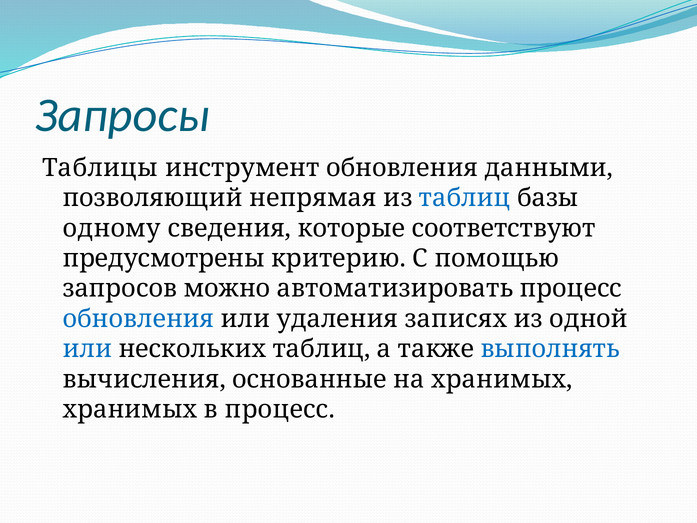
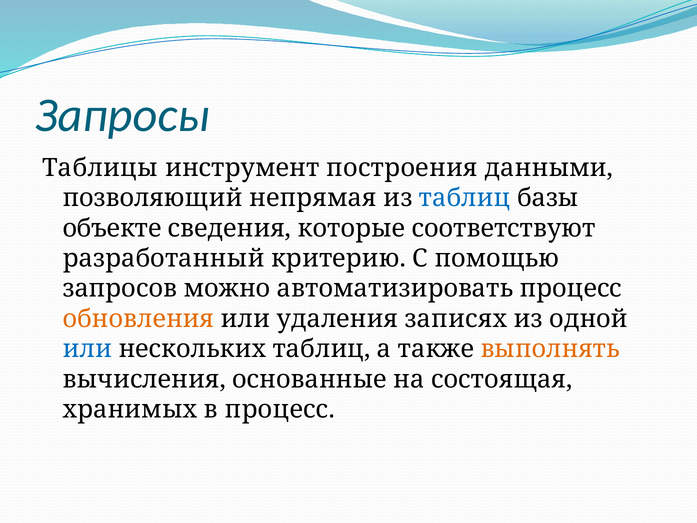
инструмент обновления: обновления -> построения (402, 168)
одному: одному -> объекте (112, 228)
предусмотрены: предусмотрены -> разработанный (164, 258)
обновления colour: blue -> orange (138, 319)
выполнять colour: blue -> orange (550, 349)
на хранимых: хранимых -> состоящая (502, 379)
